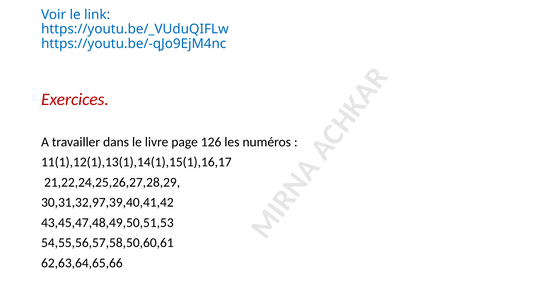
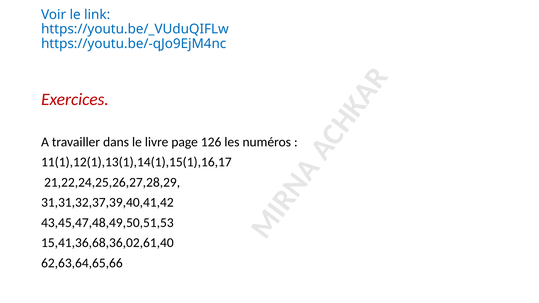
30,31,32,97,39,40,41,42: 30,31,32,97,39,40,41,42 -> 31,31,32,37,39,40,41,42 (107, 203)
54,55,56,57,58,50,60,61: 54,55,56,57,58,50,60,61 -> 15,41,36,68,36,02,61,40 (107, 243)
